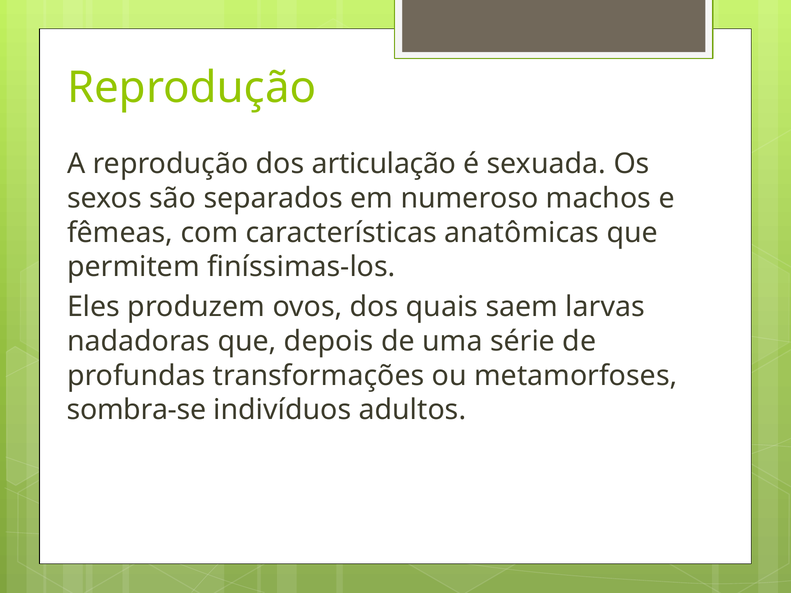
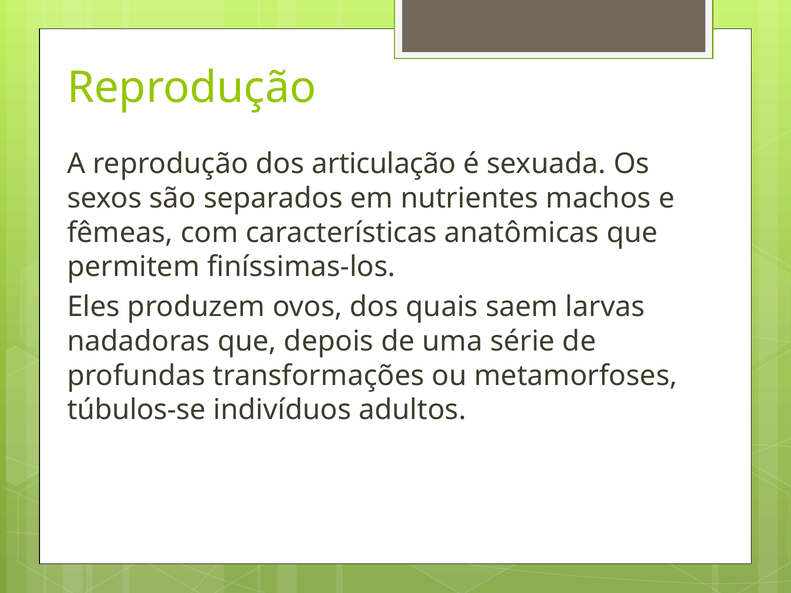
numeroso: numeroso -> nutrientes (470, 198)
sombra-se: sombra-se -> túbulos-se (136, 410)
